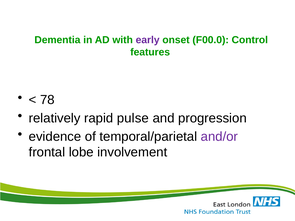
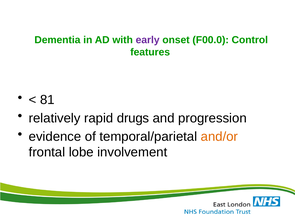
78: 78 -> 81 (47, 100)
pulse: pulse -> drugs (133, 118)
and/or colour: purple -> orange (219, 137)
